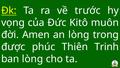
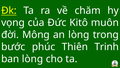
trước: trước -> chăm (88, 10)
Amen: Amen -> Mông (36, 34)
được: được -> bước (13, 46)
